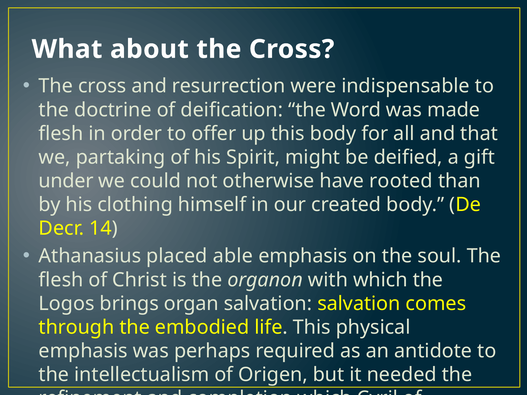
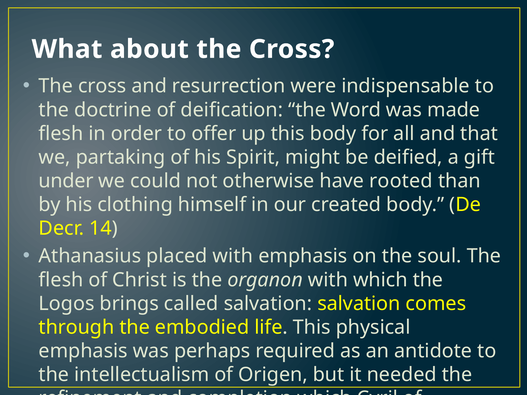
placed able: able -> with (233, 256)
organ: organ -> called (191, 304)
